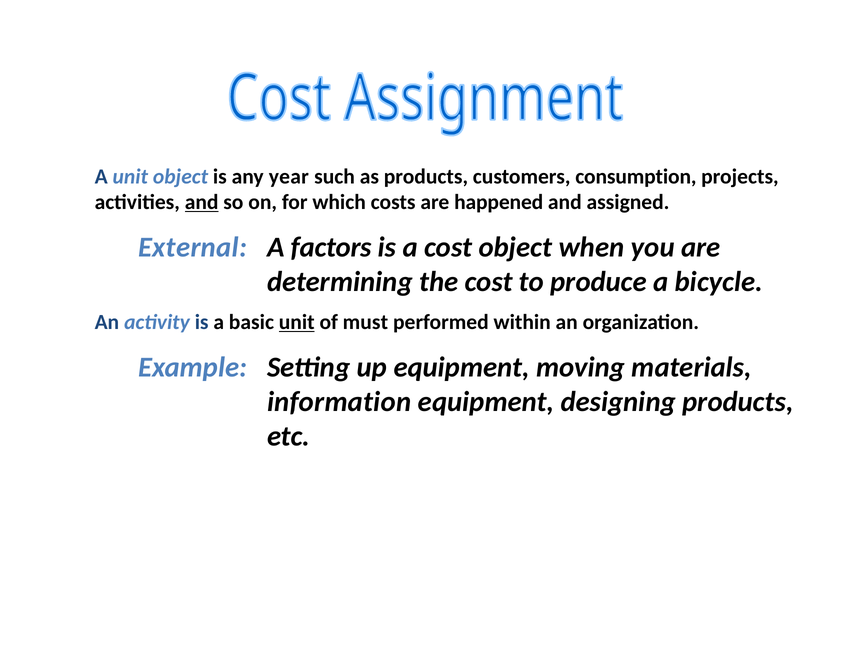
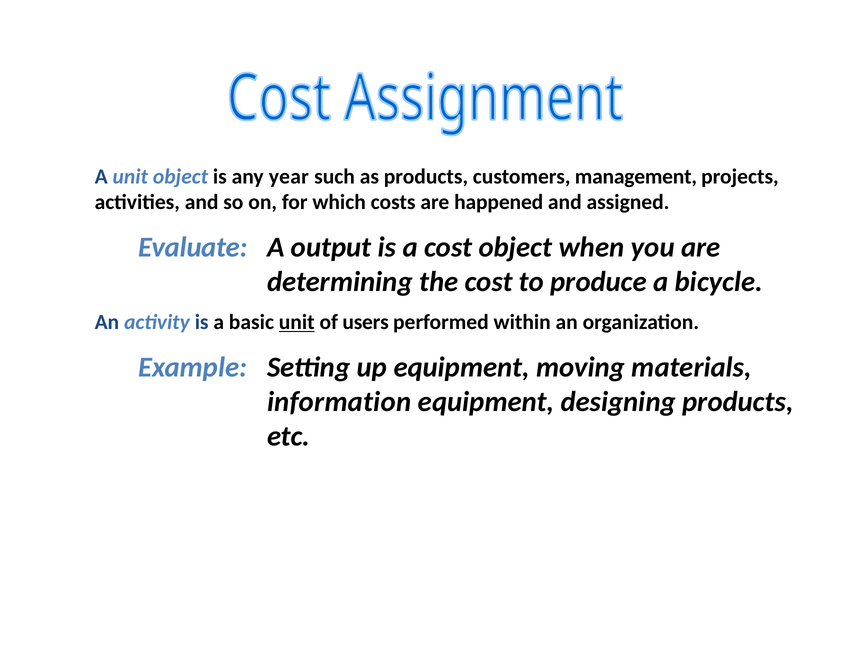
consumption: consumption -> management (636, 177)
and underline: present -> none (202, 202)
External: External -> Evaluate (193, 248)
factors: factors -> output (331, 248)
must: must -> users (366, 322)
